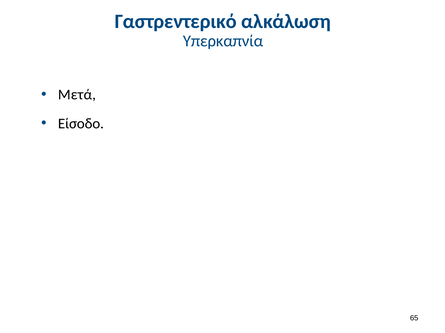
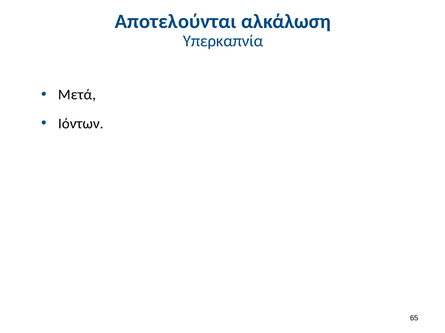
Γαστρεντερικό: Γαστρεντερικό -> Αποτελούνται (176, 22)
Είσοδο: Είσοδο -> Ιόντων (81, 124)
